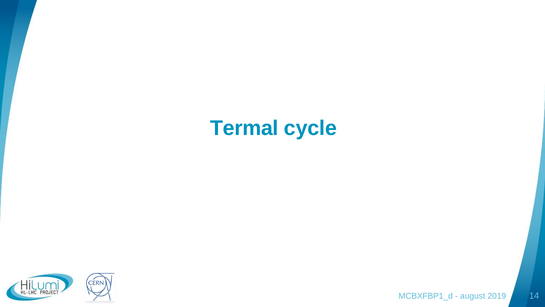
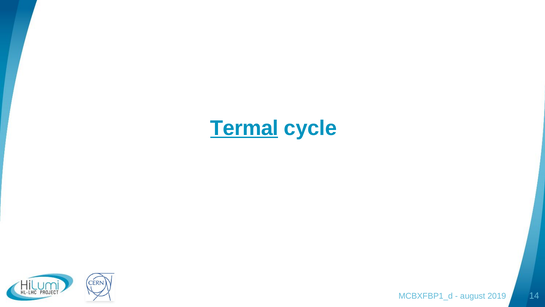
Termal underline: none -> present (244, 128)
